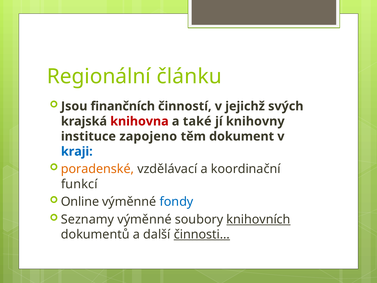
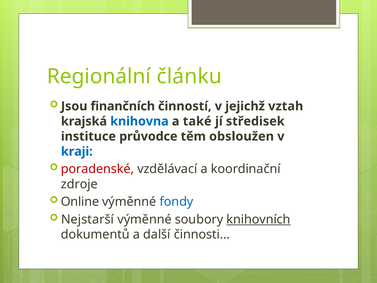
svých: svých -> vztah (286, 106)
knihovna colour: red -> blue (139, 121)
knihovny: knihovny -> středisek (255, 121)
zapojeno: zapojeno -> průvodce (148, 136)
dokument: dokument -> obsloužen (242, 136)
poradenské colour: orange -> red (97, 169)
funkcí: funkcí -> zdroje (79, 184)
Seznamy: Seznamy -> Nejstarší (87, 219)
činnosti… underline: present -> none (202, 234)
